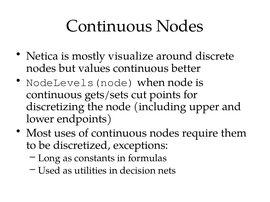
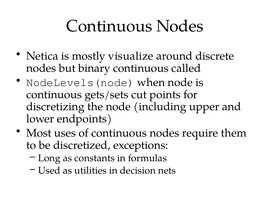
values: values -> binary (94, 68)
better: better -> called (186, 68)
